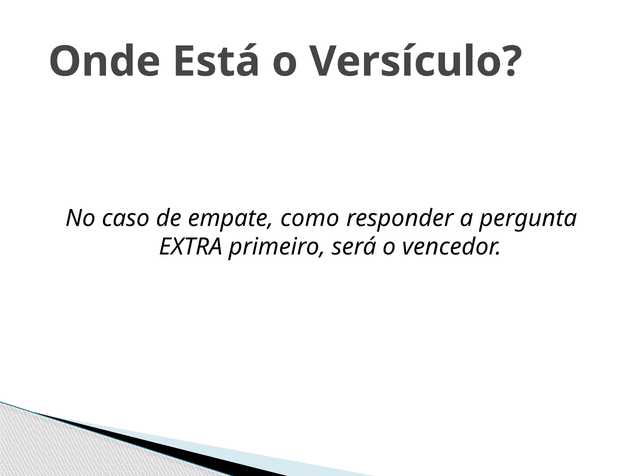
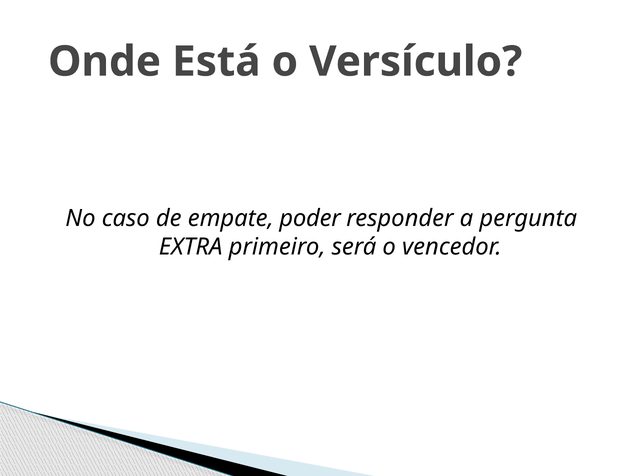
como: como -> poder (310, 218)
